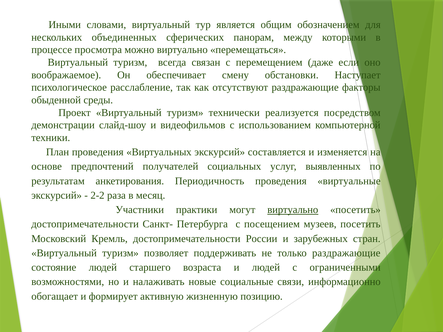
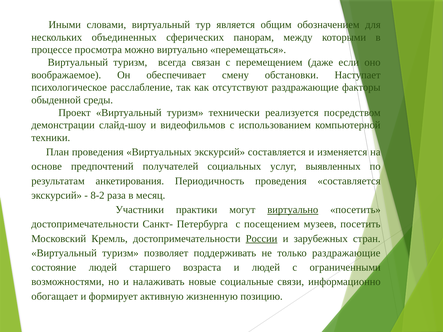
проведения виртуальные: виртуальные -> составляется (349, 181)
2-2: 2-2 -> 8-2 (97, 195)
России underline: none -> present (262, 239)
